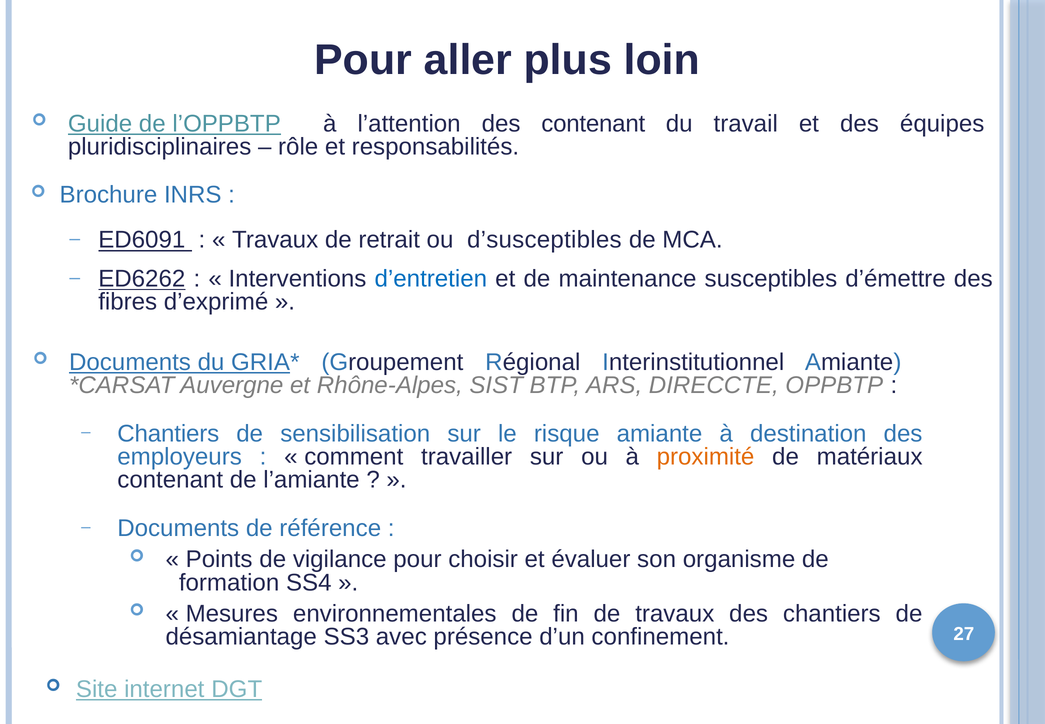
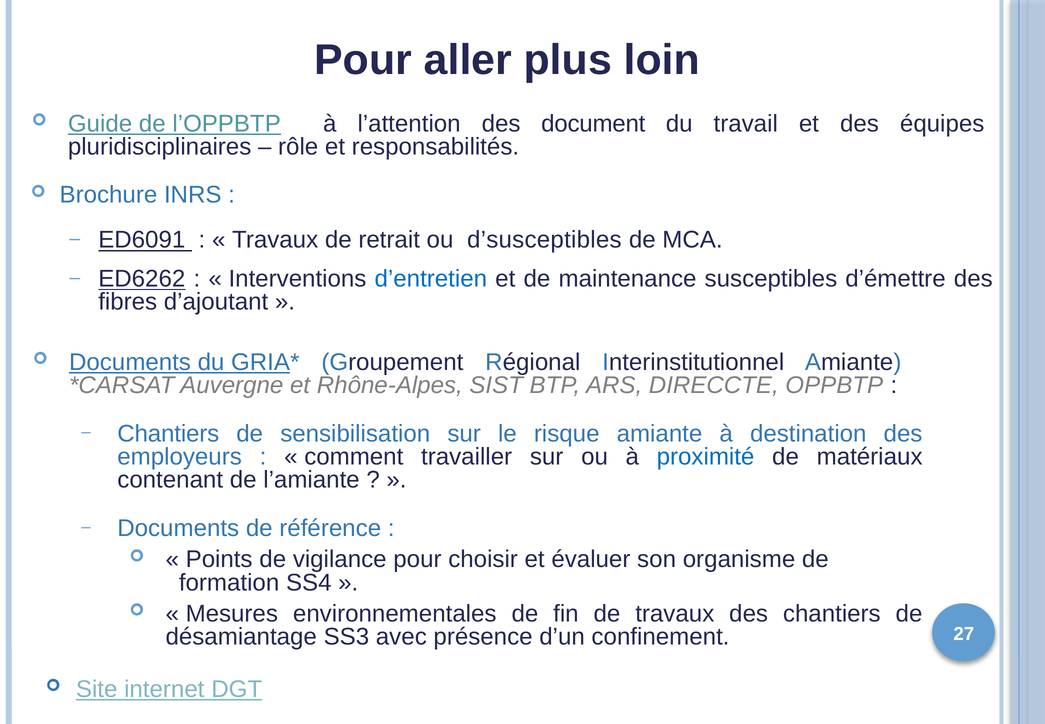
des contenant: contenant -> document (593, 124)
d’exprimé: d’exprimé -> d’ajoutant (216, 302)
proximité colour: orange -> blue (706, 456)
